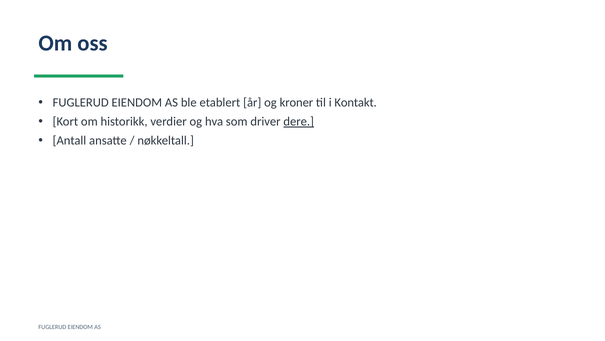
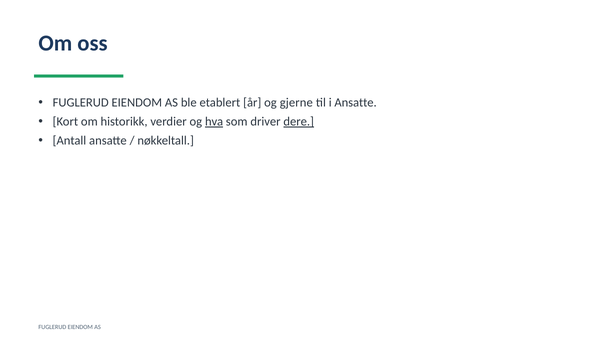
kroner: kroner -> gjerne (296, 102)
i Kontakt: Kontakt -> Ansatte (356, 102)
hva underline: none -> present (214, 121)
